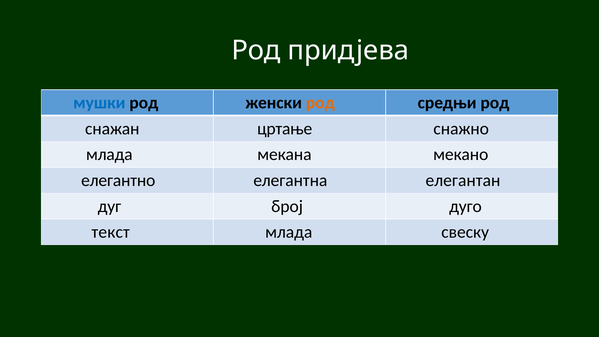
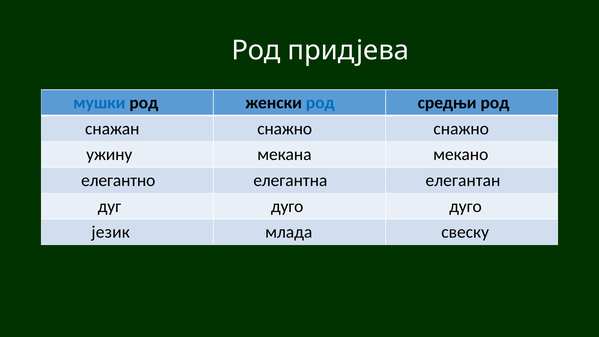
род colour: orange -> blue (320, 103)
снажан цртање: цртање -> снажно (285, 129)
млада: млада -> ужину (109, 155)
дуг број: број -> дуго (287, 206)
текст: текст -> језик (111, 232)
